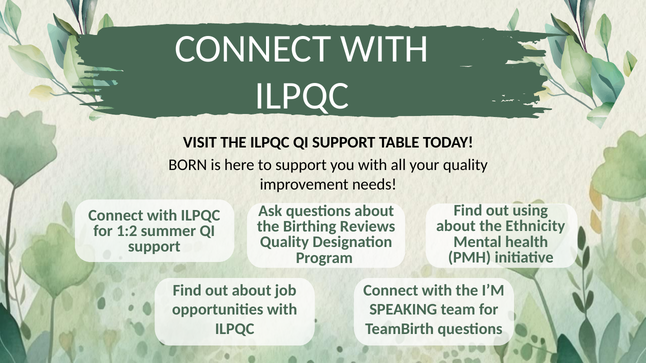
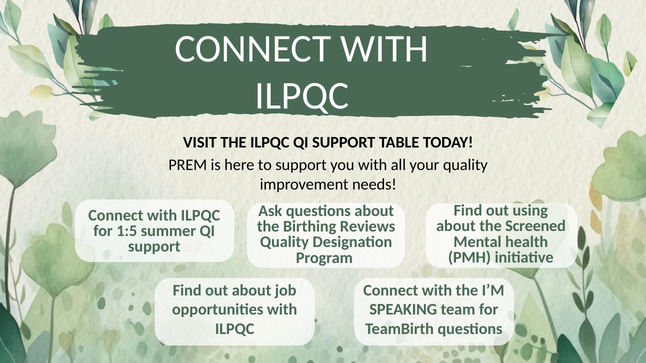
BORN: BORN -> PREM (188, 165)
Ethnicity: Ethnicity -> Screened (536, 226)
1:2: 1:2 -> 1:5 (127, 231)
